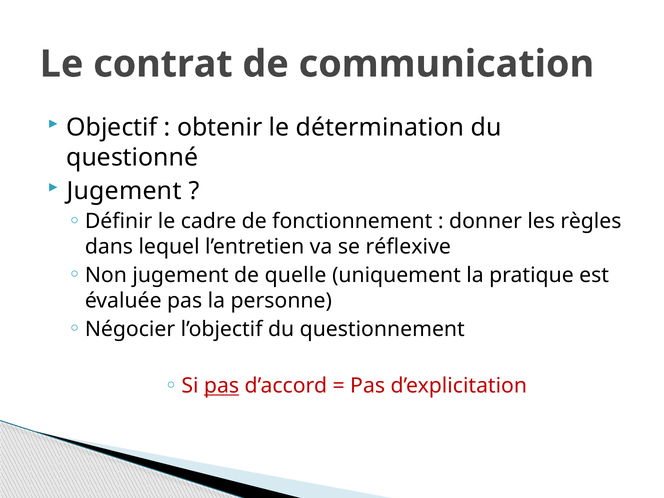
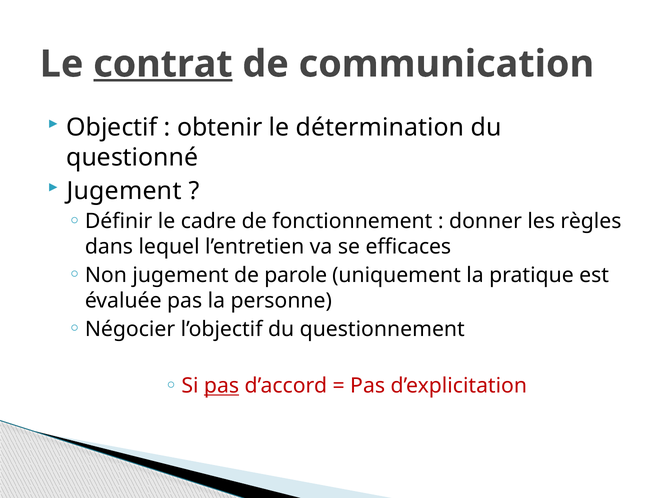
contrat underline: none -> present (163, 64)
réflexive: réflexive -> efficaces (408, 247)
quelle: quelle -> parole (296, 275)
